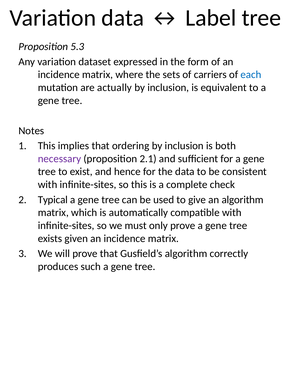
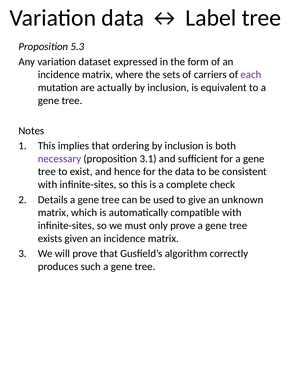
each colour: blue -> purple (251, 75)
2.1: 2.1 -> 3.1 (148, 159)
Typical: Typical -> Details (53, 200)
an algorithm: algorithm -> unknown (243, 200)
